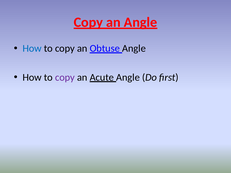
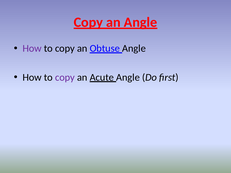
How colour: blue -> purple (32, 48)
